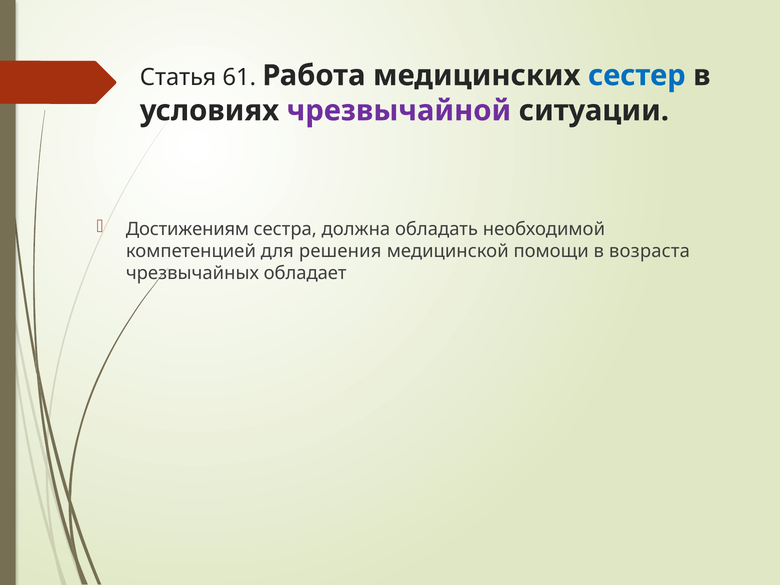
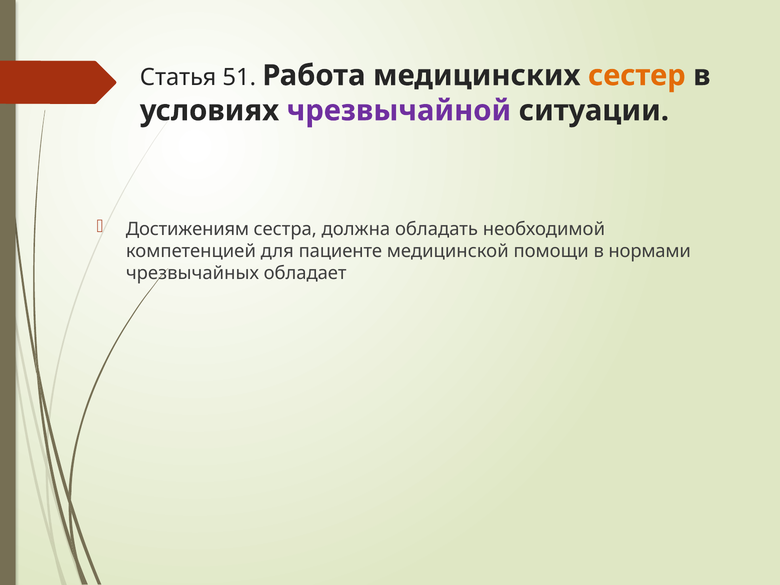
61: 61 -> 51 (239, 77)
сестер colour: blue -> orange (637, 75)
решения: решения -> пациенте (340, 251)
возраста: возраста -> нормами (650, 251)
